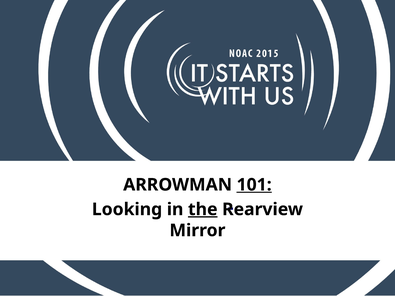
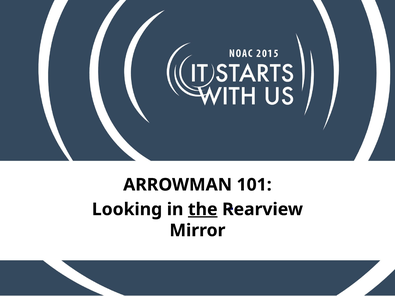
101 underline: present -> none (254, 185)
